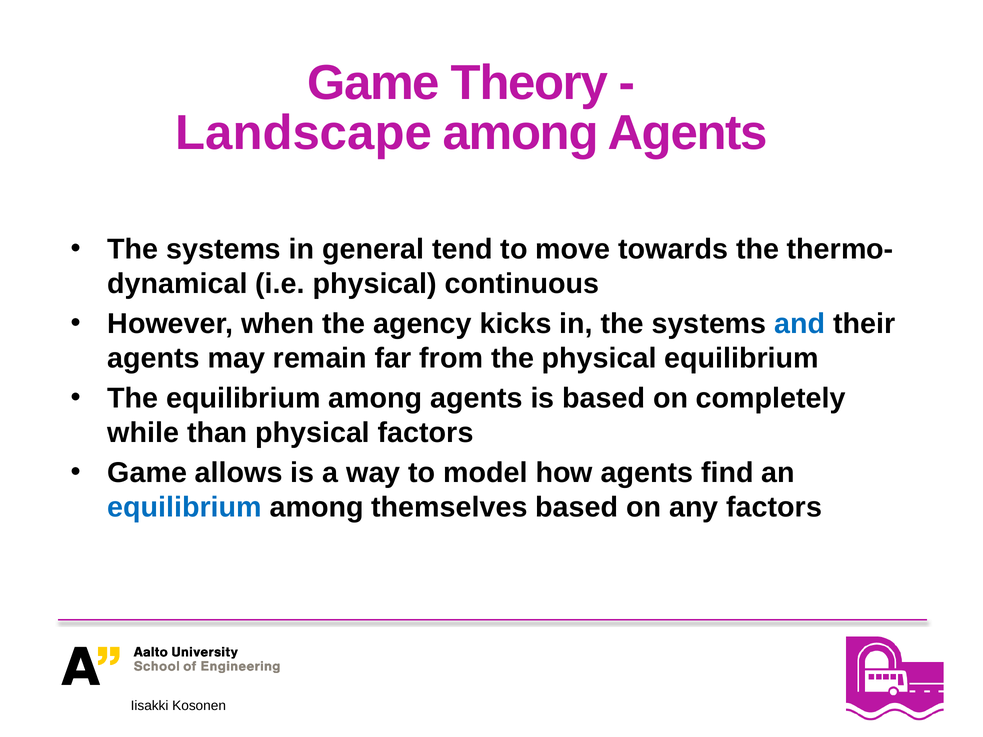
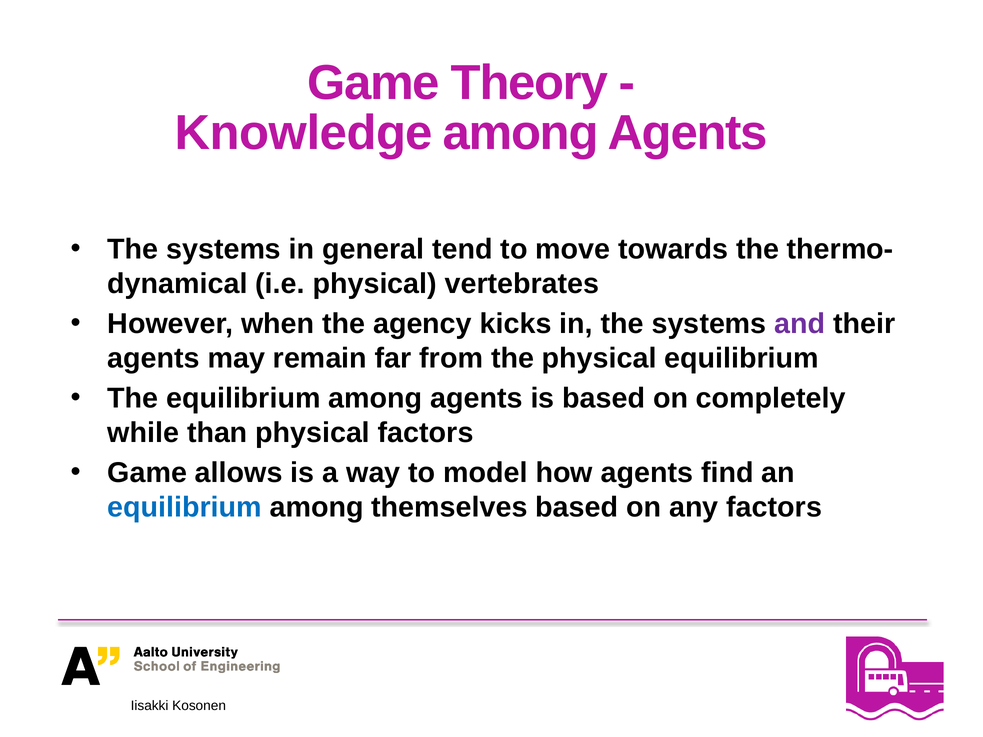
Landscape: Landscape -> Knowledge (304, 133)
continuous: continuous -> vertebrates (522, 284)
and colour: blue -> purple (800, 324)
